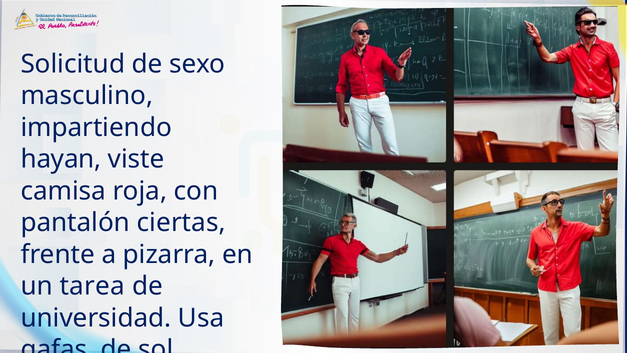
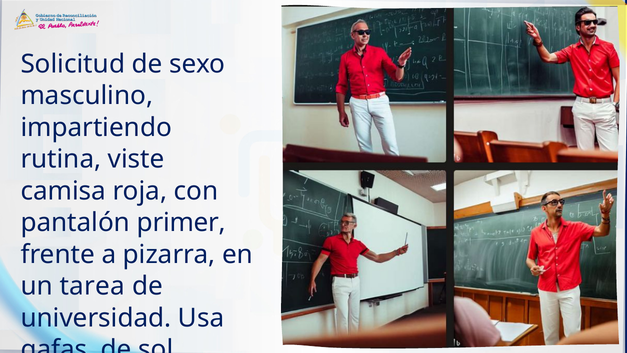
hayan: hayan -> rutina (61, 159)
ciertas: ciertas -> primer (181, 223)
